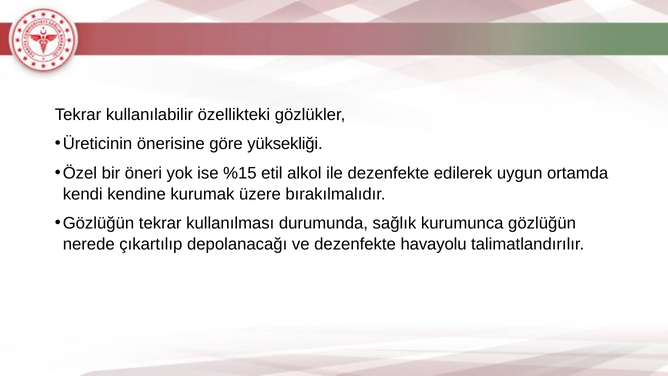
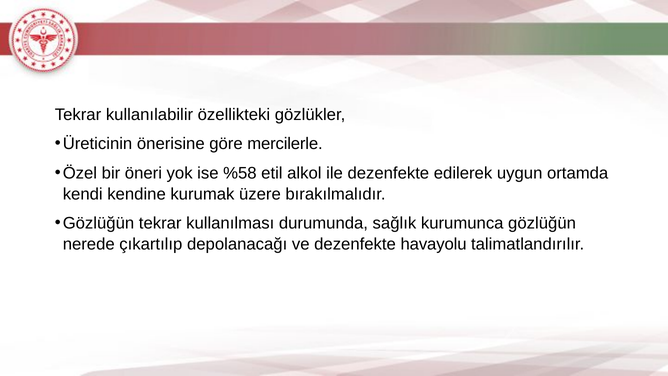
yüksekliği: yüksekliği -> mercilerle (285, 144)
%15: %15 -> %58 (240, 173)
